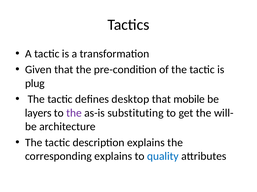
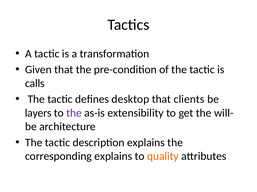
plug: plug -> calls (35, 84)
mobile: mobile -> clients (189, 100)
substituting: substituting -> extensibility (136, 113)
quality colour: blue -> orange (163, 157)
